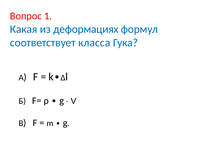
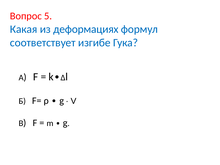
1: 1 -> 5 (48, 16)
класса: класса -> изгибе (94, 43)
